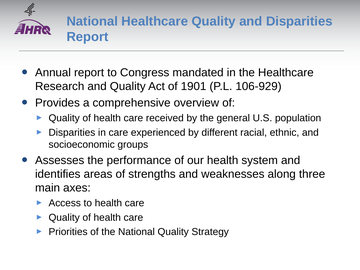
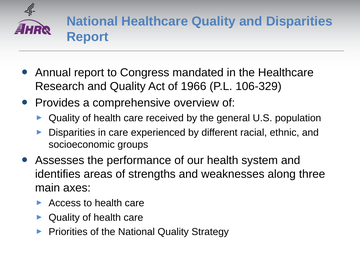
1901: 1901 -> 1966 (194, 86)
106-929: 106-929 -> 106-329 (259, 86)
